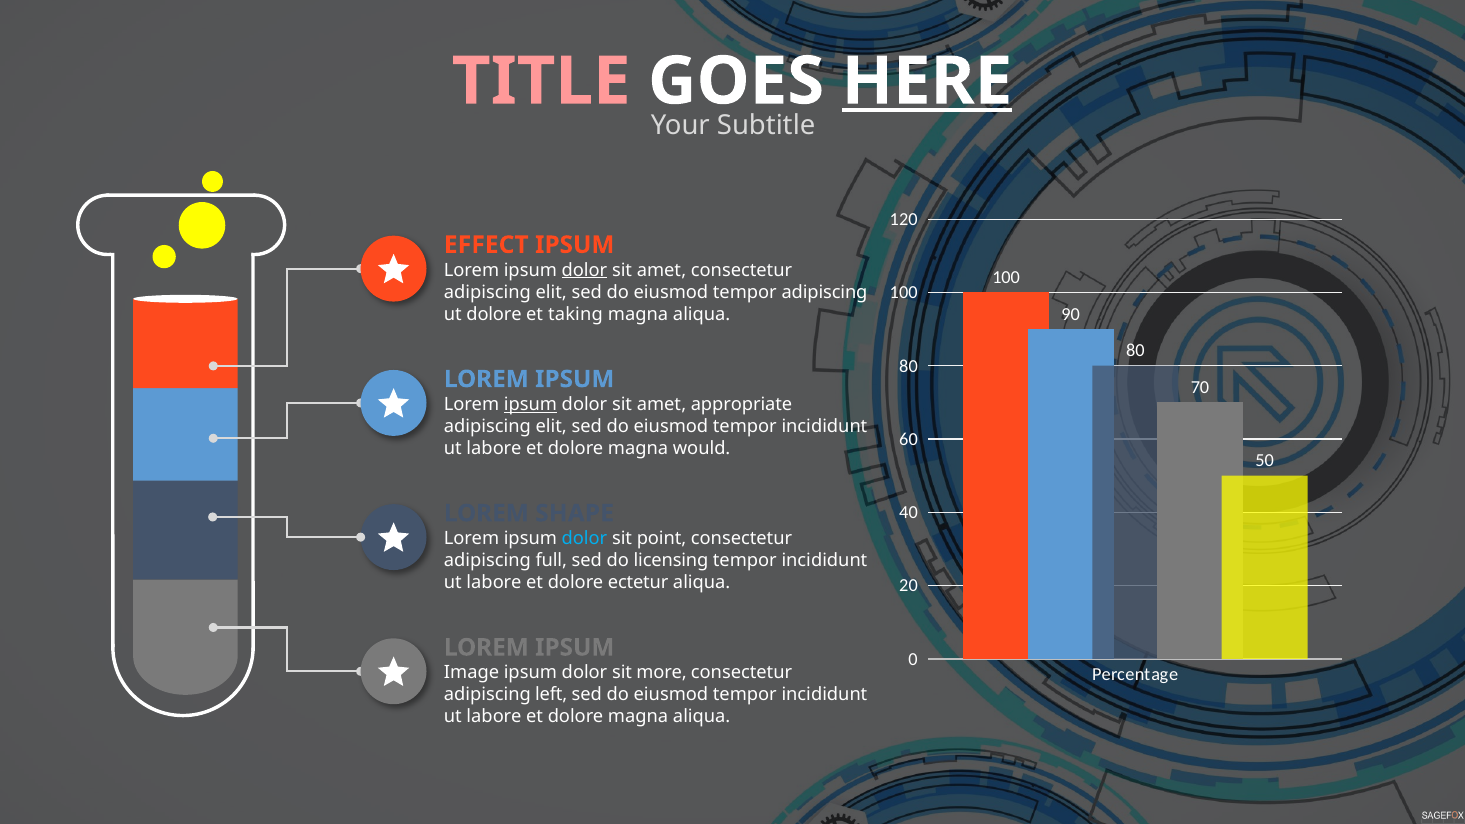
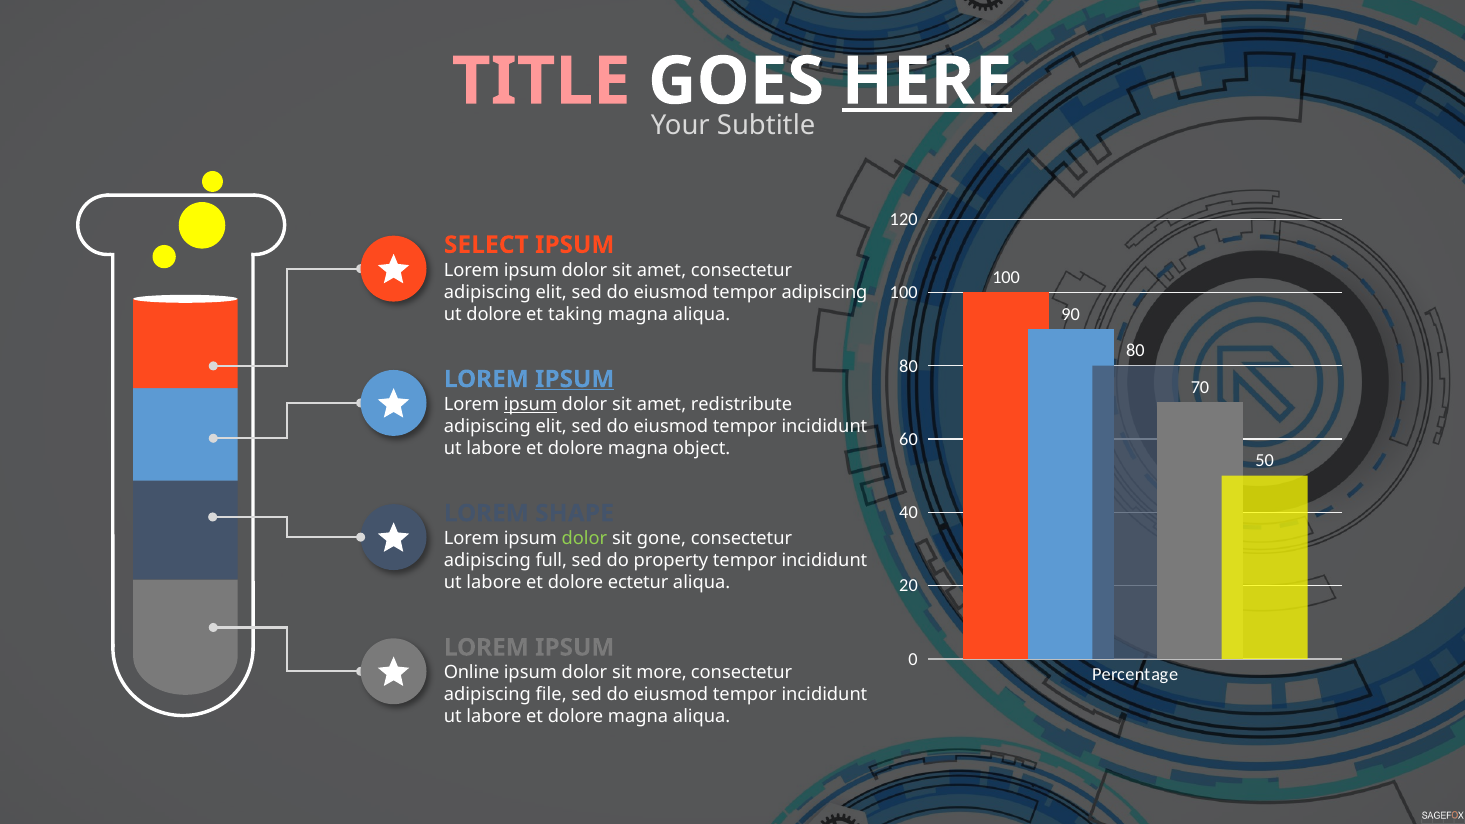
EFFECT: EFFECT -> SELECT (486, 245)
dolor underline: present -> none (584, 270)
IPSUM underline: none -> present (575, 379)
appropriate: appropriate -> redistribute (741, 404)
would: would -> object (702, 448)
dolor colour: light blue -> light green (584, 539)
point: point -> gone (661, 539)
licensing: licensing -> property (671, 561)
Image: Image -> Online (472, 673)
left: left -> file (551, 695)
